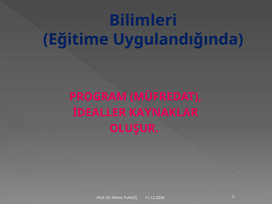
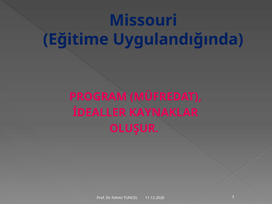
Bilimleri: Bilimleri -> Missouri (143, 20)
